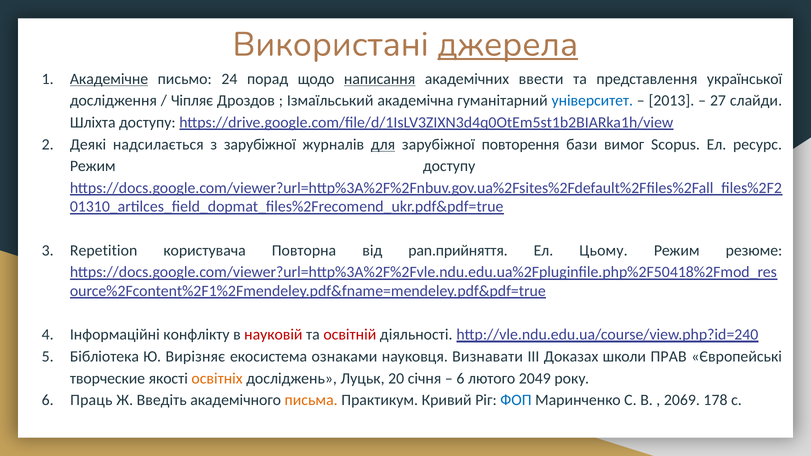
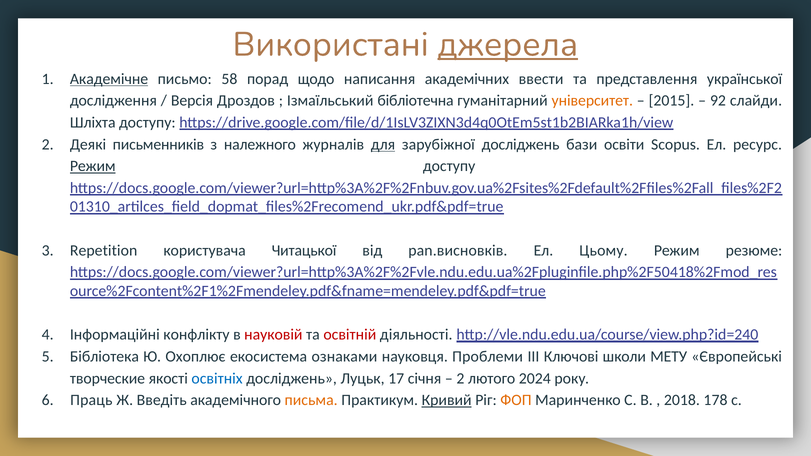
24: 24 -> 58 (229, 79)
написання underline: present -> none (380, 79)
Чіпляє: Чіпляє -> Версія (192, 101)
академічна: академічна -> бібліотечна (415, 101)
університет colour: blue -> orange (592, 101)
2013: 2013 -> 2015 (671, 101)
27: 27 -> 92 (718, 101)
надсилається: надсилається -> письменників (158, 145)
з зарубіжної: зарубіжної -> належного (260, 145)
зарубіжної повторення: повторення -> досліджень (521, 145)
вимог: вимог -> освіти (624, 145)
Режим underline: none -> present (93, 166)
Повторна: Повторна -> Читацької (304, 250)
pan.прийняття: pan.прийняття -> pan.висновків (458, 250)
Вирізняє: Вирізняє -> Охоплює (195, 357)
Визнавати: Визнавати -> Проблеми (488, 357)
Доказах: Доказах -> Ключові (571, 357)
ПРАВ: ПРАВ -> МЕТУ (669, 357)
освітніх colour: orange -> blue (217, 378)
20: 20 -> 17 (396, 378)
6: 6 -> 2 (460, 378)
2049: 2049 -> 2024 (535, 378)
Кривий underline: none -> present (447, 400)
ФОП colour: blue -> orange (516, 400)
2069: 2069 -> 2018 (682, 400)
